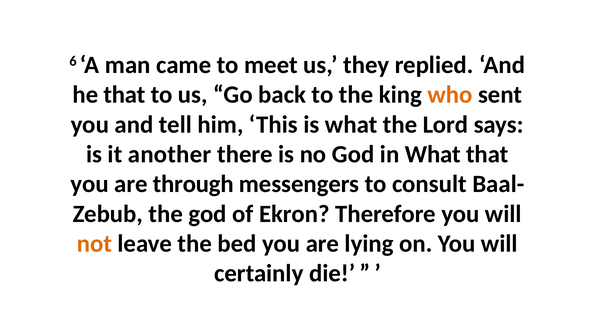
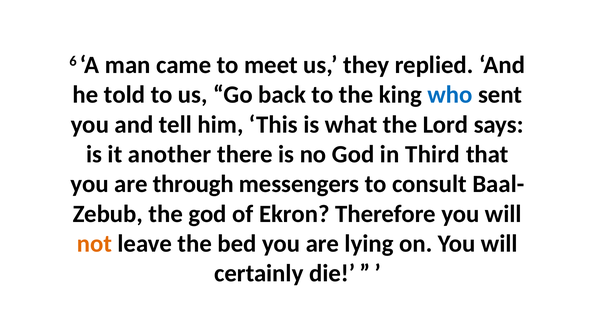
he that: that -> told (124, 95)
who colour: orange -> blue (450, 95)
in What: What -> Third (433, 154)
